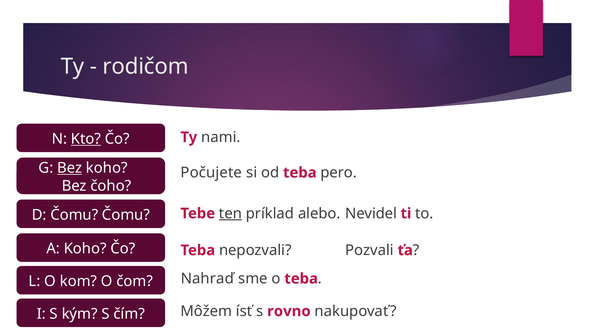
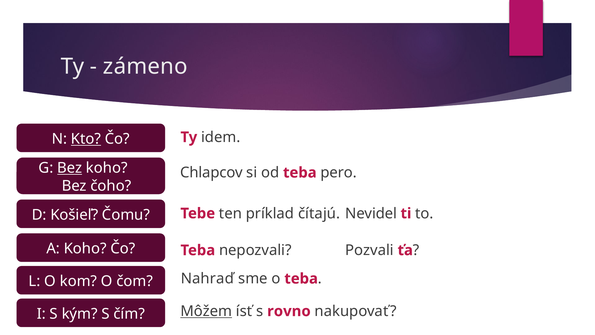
rodičom: rodičom -> zámeno (145, 66)
nami: nami -> idem (221, 137)
Počujete: Počujete -> Chlapcov (211, 172)
D Čomu: Čomu -> Košieľ (74, 215)
ten underline: present -> none (230, 213)
alebo: alebo -> čítajú (319, 213)
Môžem underline: none -> present (206, 311)
